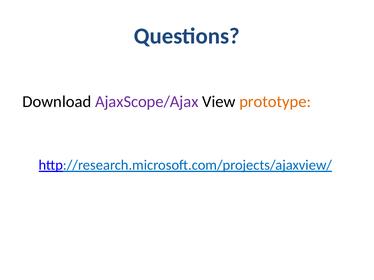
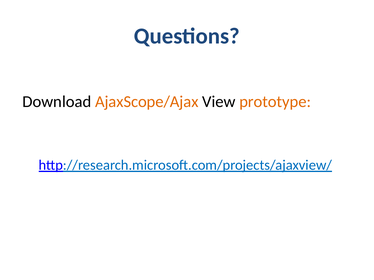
AjaxScope/Ajax colour: purple -> orange (147, 102)
